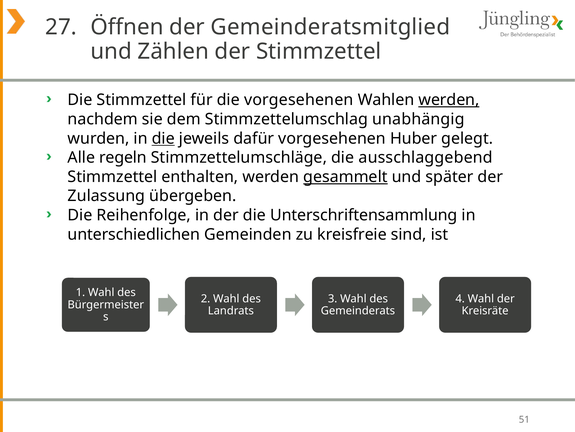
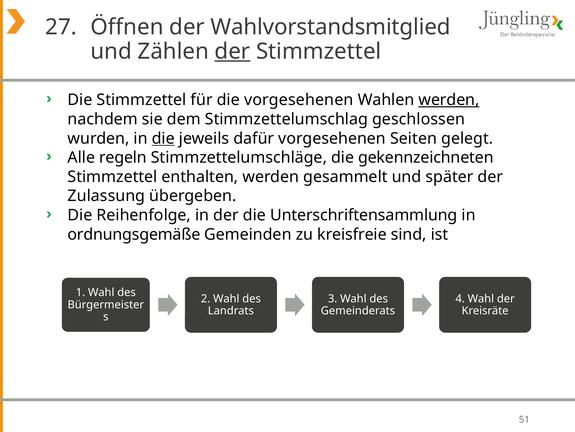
Gemeinderatsmitglied: Gemeinderatsmitglied -> Wahlvorstandsmitglied (331, 27)
der underline: none -> present (232, 51)
unabhängig: unabhängig -> geschlossen (419, 119)
Huber: Huber -> Seiten (414, 138)
ausschlaggebend: ausschlaggebend -> gekennzeichneten (426, 157)
gesammelt underline: present -> none (345, 177)
unterschiedlichen: unterschiedlichen -> ordnungsgemäße (134, 234)
